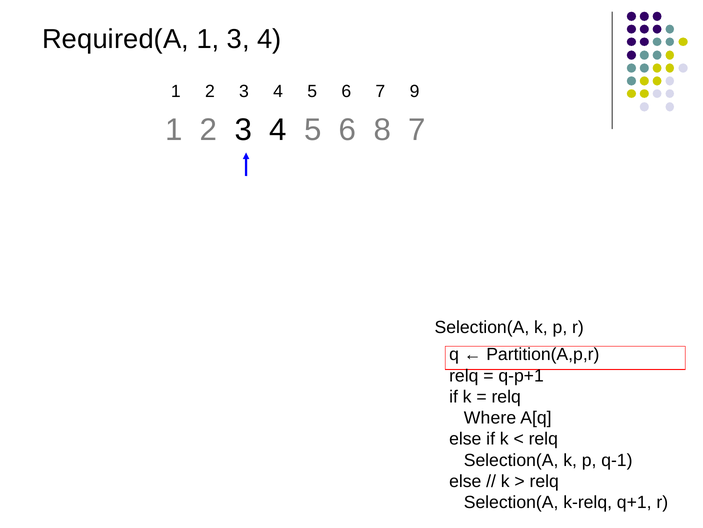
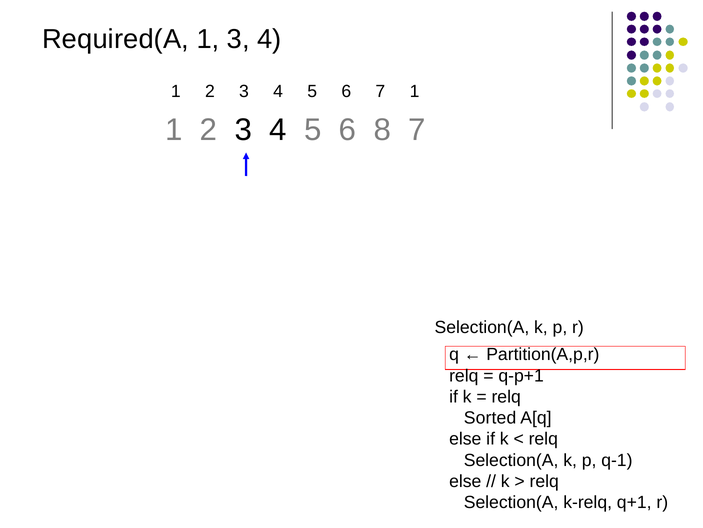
6 7 9: 9 -> 1 (415, 91)
Where: Where -> Sorted (490, 417)
